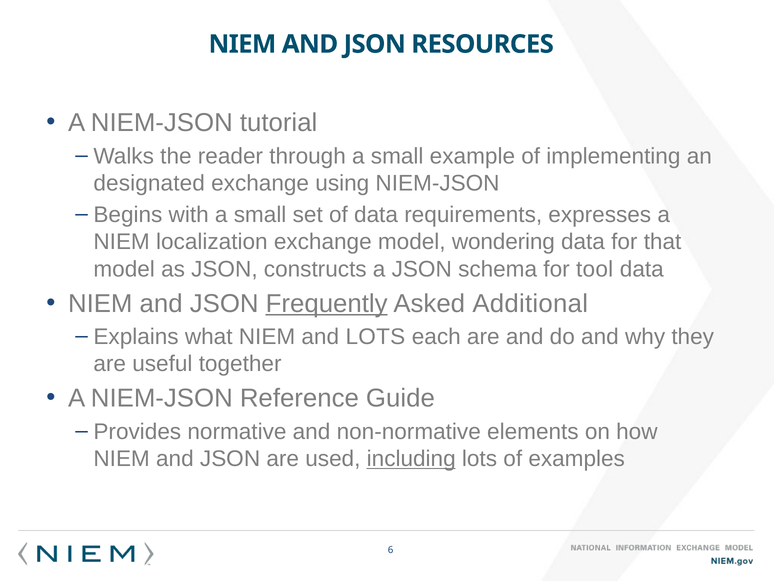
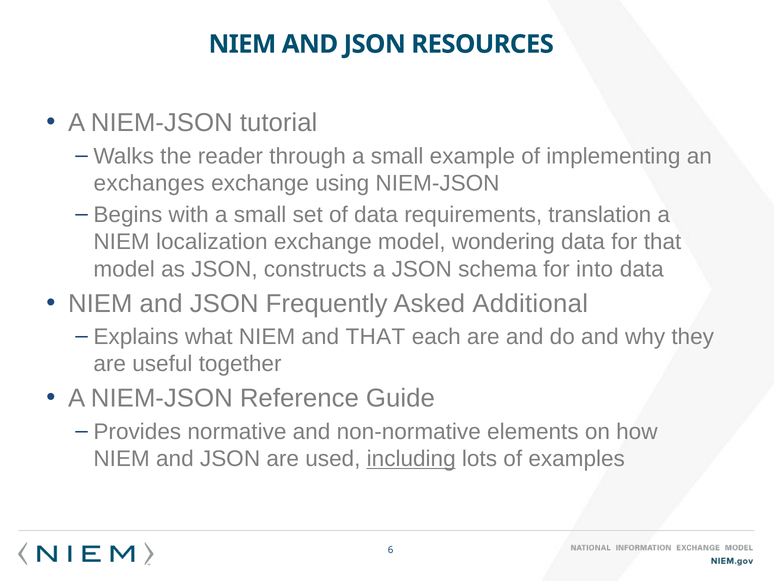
designated: designated -> exchanges (149, 183)
expresses: expresses -> translation (600, 215)
tool: tool -> into (595, 269)
Frequently underline: present -> none (327, 303)
and LOTS: LOTS -> THAT (375, 337)
